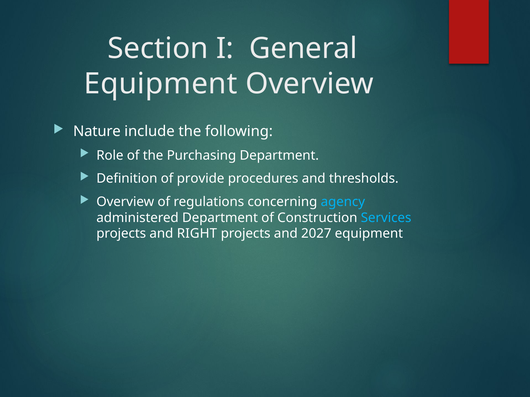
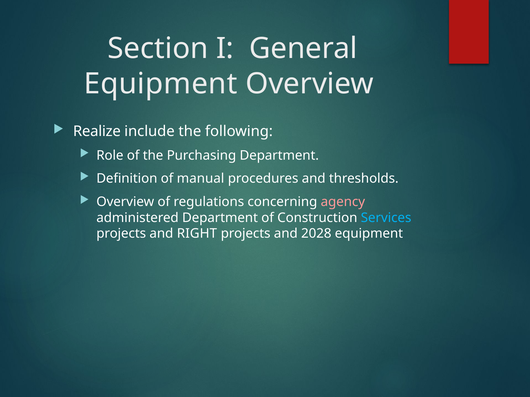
Nature: Nature -> Realize (97, 132)
provide: provide -> manual (201, 179)
agency colour: light blue -> pink (343, 202)
2027: 2027 -> 2028 (316, 234)
